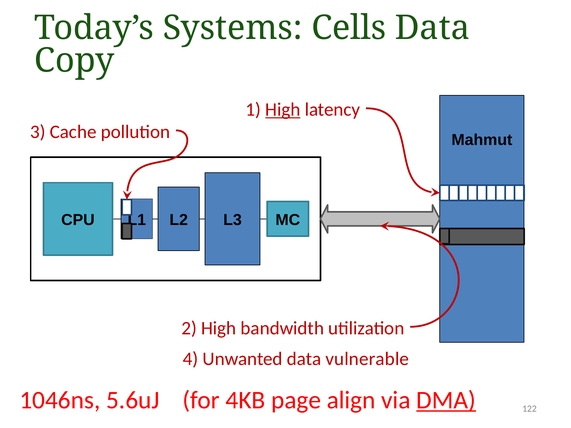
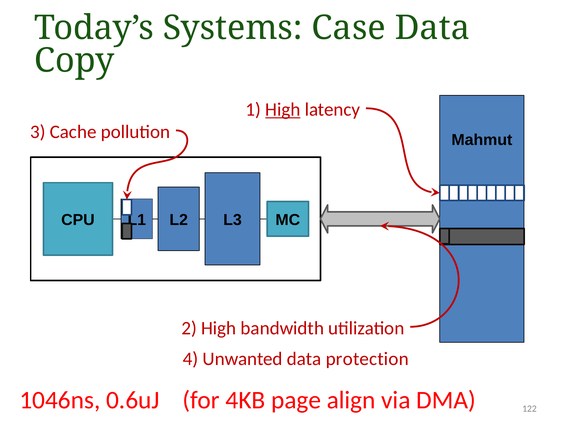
Cells: Cells -> Case (349, 28)
vulnerable: vulnerable -> protection (367, 359)
5.6uJ: 5.6uJ -> 0.6uJ (133, 400)
DMA underline: present -> none (446, 400)
